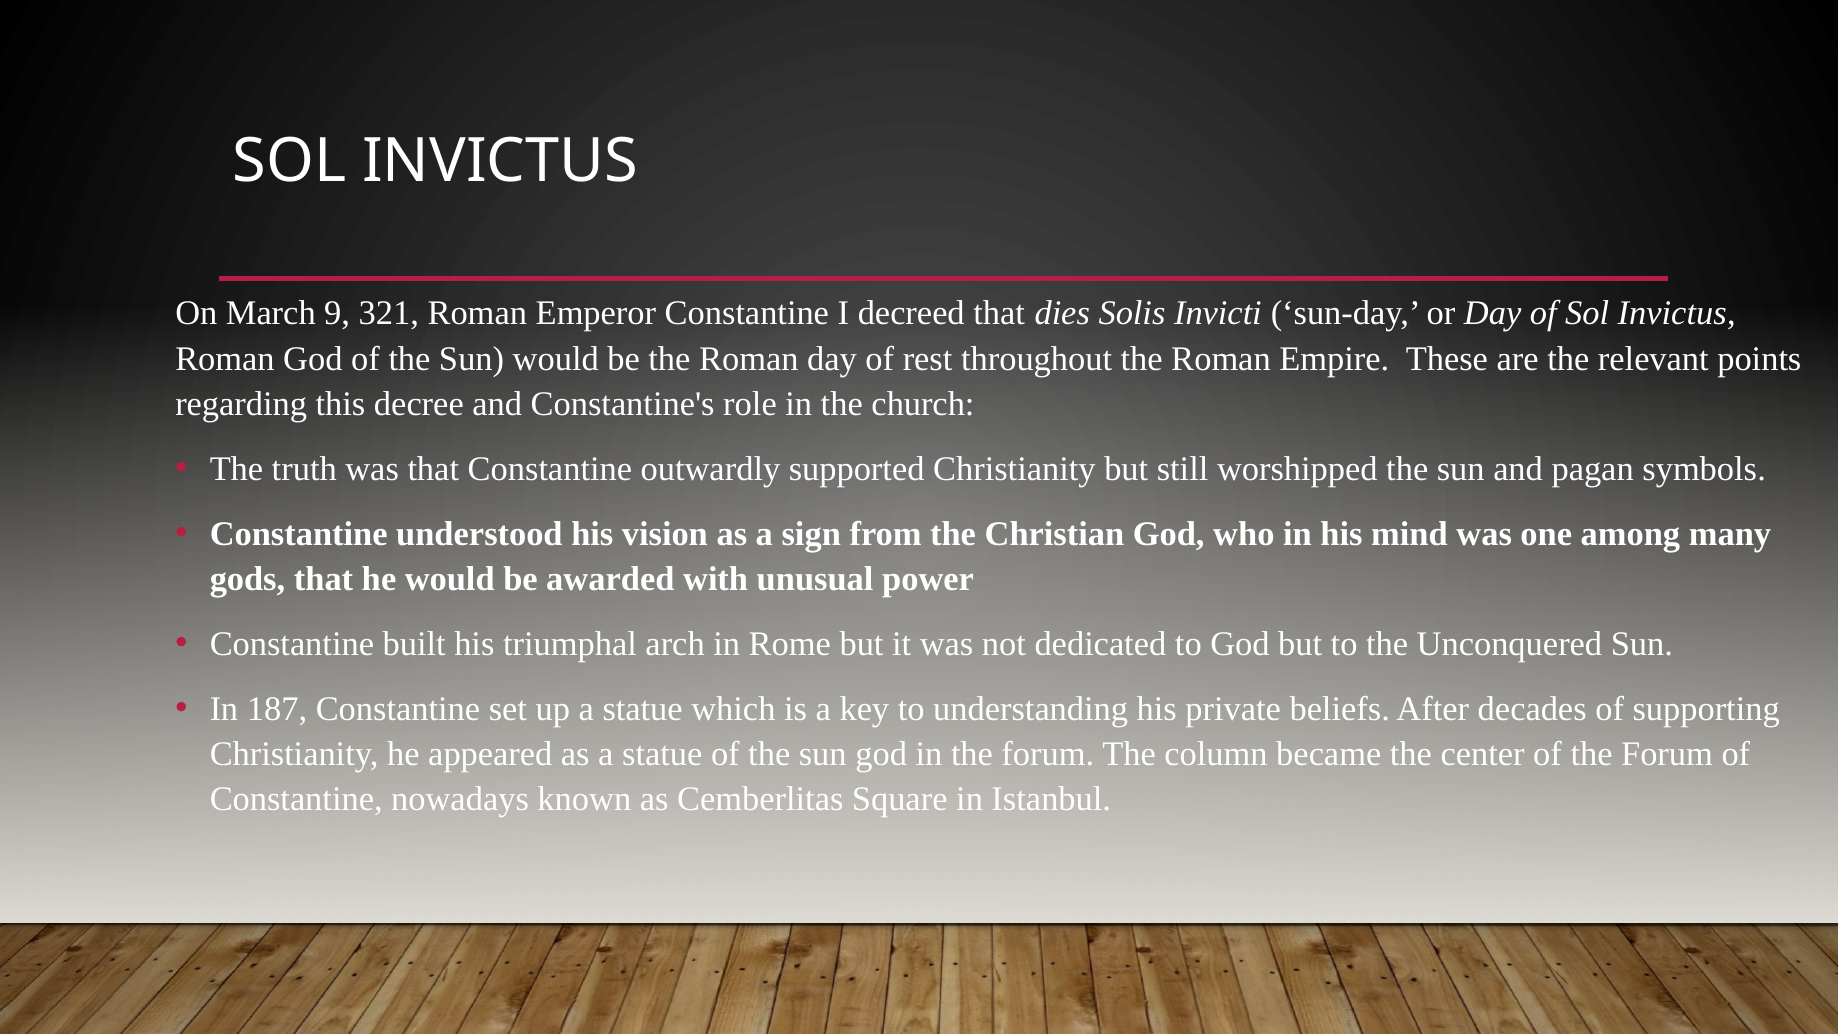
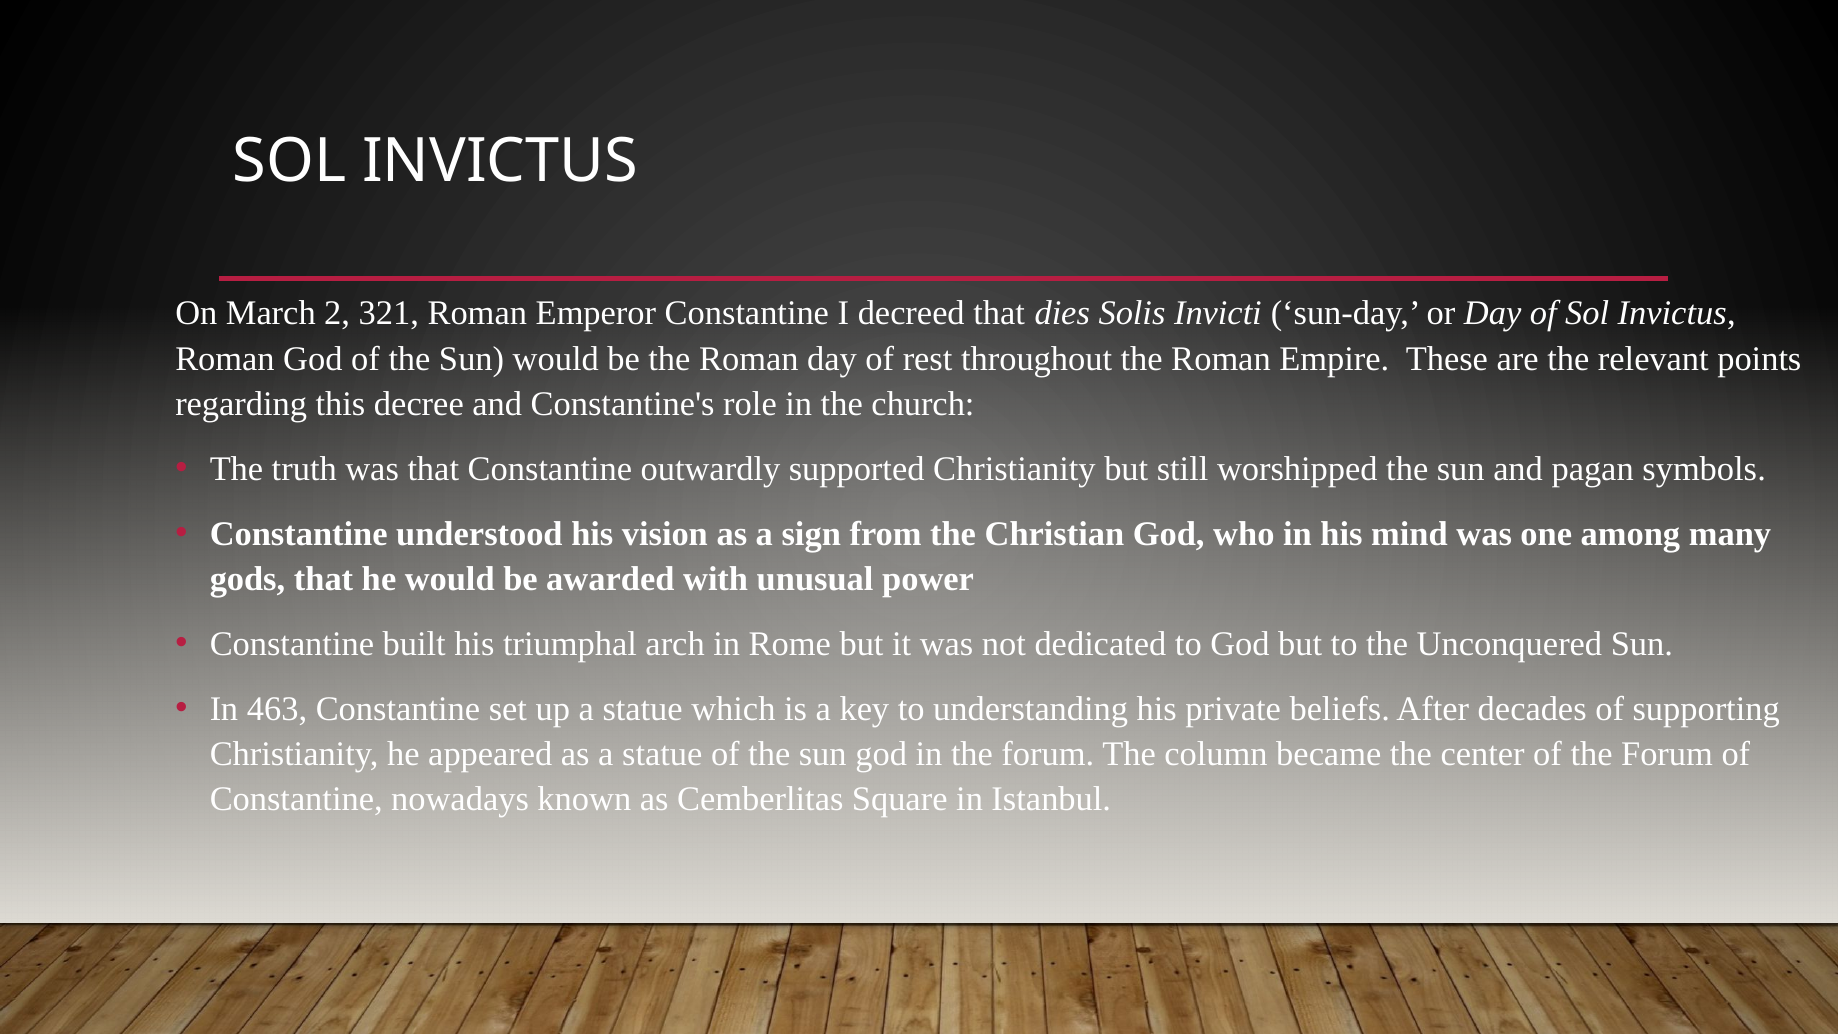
9: 9 -> 2 (337, 314)
187: 187 -> 463 (277, 709)
